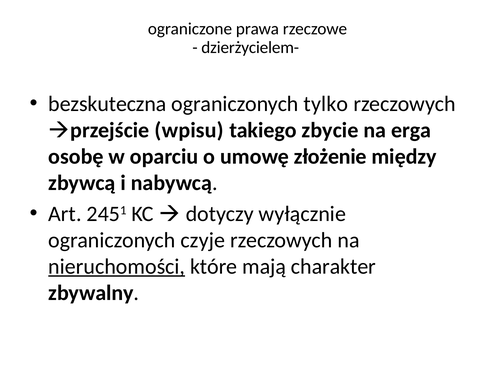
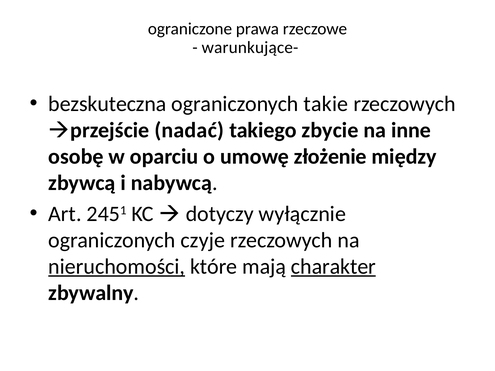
dzierżycielem-: dzierżycielem- -> warunkujące- (250, 47)
tylko: tylko -> takie (326, 104)
wpisu: wpisu -> nadać (189, 130)
erga: erga -> inne (411, 130)
charakter underline: none -> present (333, 267)
